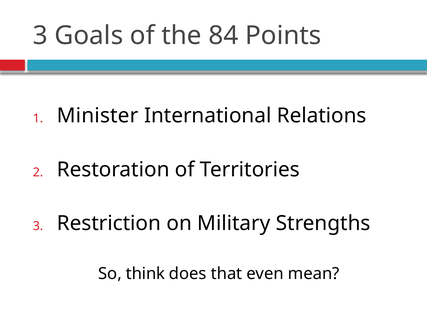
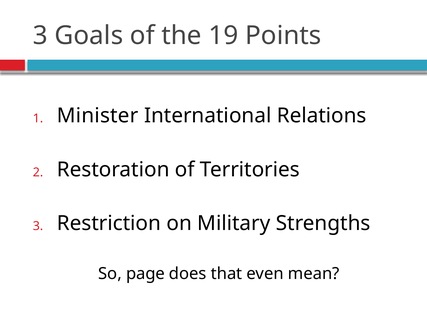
84: 84 -> 19 (223, 36)
think: think -> page (145, 274)
